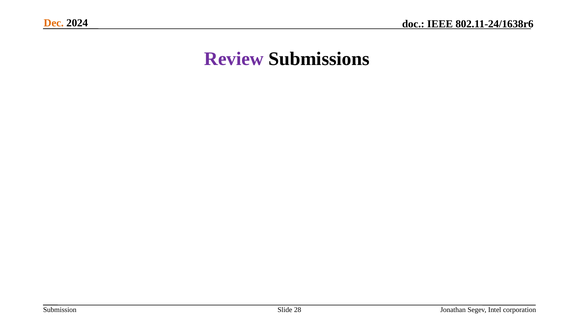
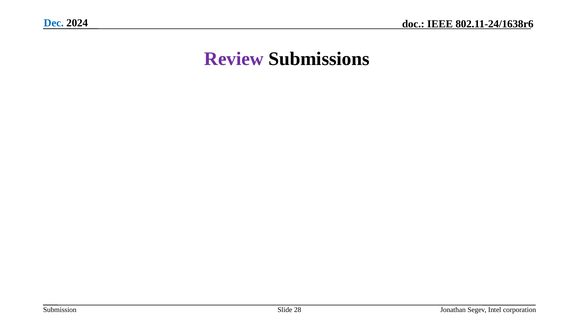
Dec colour: orange -> blue (54, 23)
